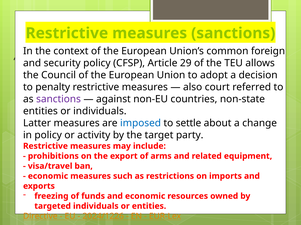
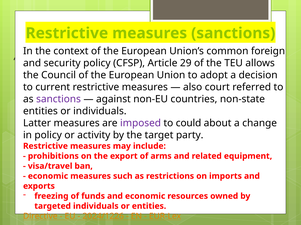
penalty: penalty -> current (53, 87)
imposed colour: blue -> purple (141, 124)
settle: settle -> could (189, 124)
